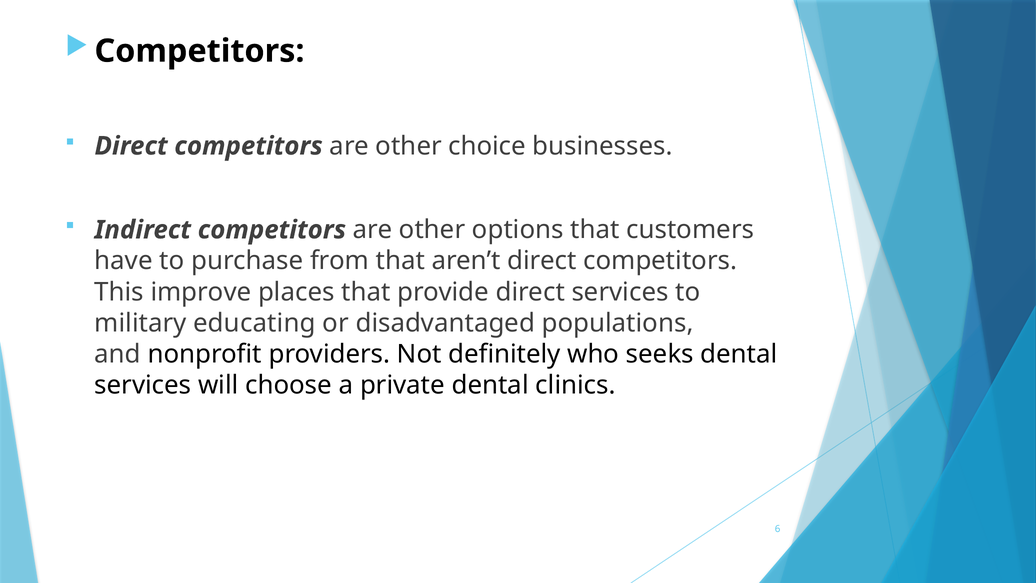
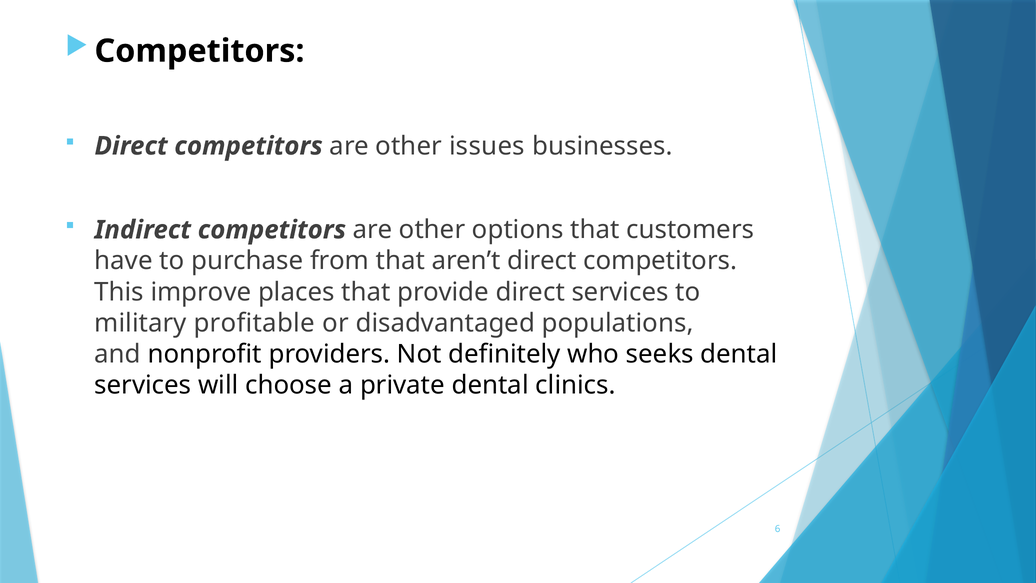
choice: choice -> issues (487, 146)
educating: educating -> profitable (254, 323)
